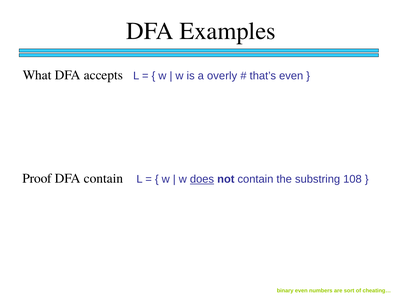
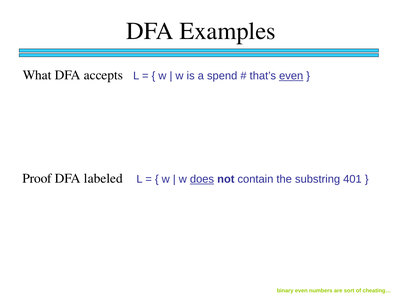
overly: overly -> spend (222, 76)
even underline: none -> present (291, 76)
DFA contain: contain -> labeled (103, 178)
108: 108 -> 401 (352, 179)
